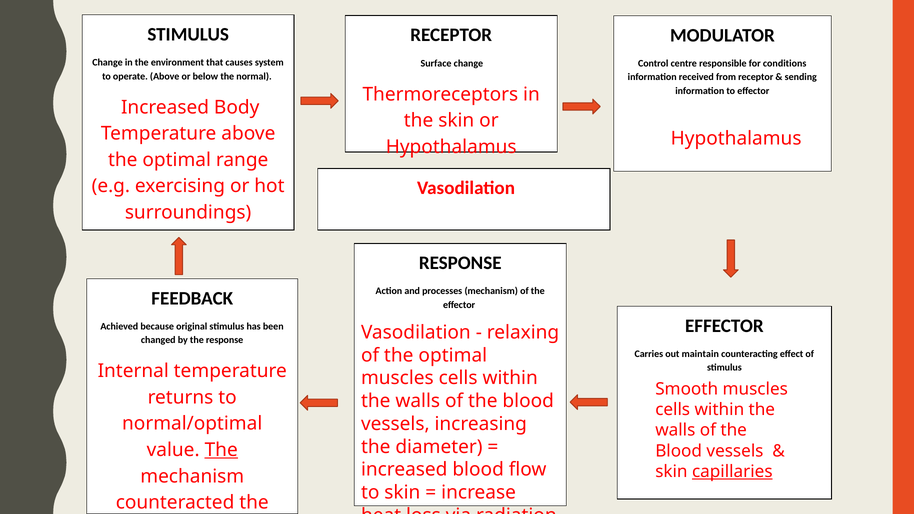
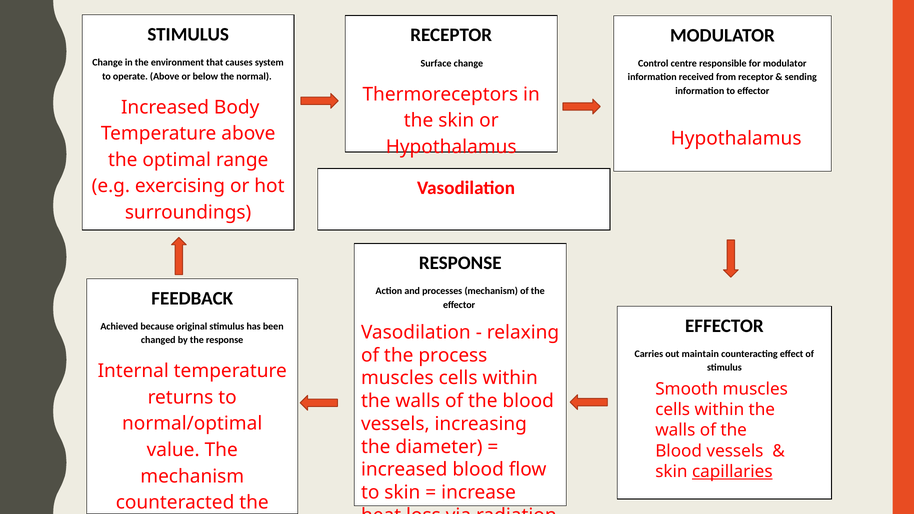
for conditions: conditions -> modulator (785, 63)
of the optimal: optimal -> process (453, 355)
The underline: present -> none (221, 450)
